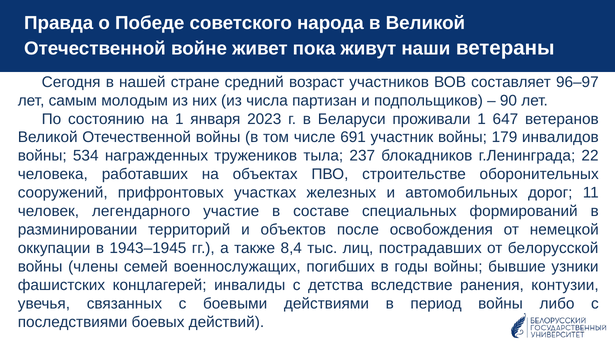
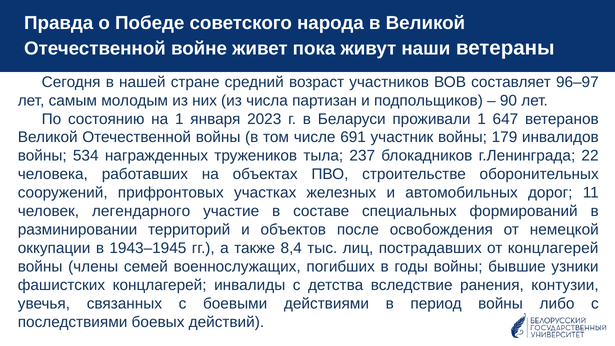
от белорусской: белорусской -> концлагерей (553, 248)
